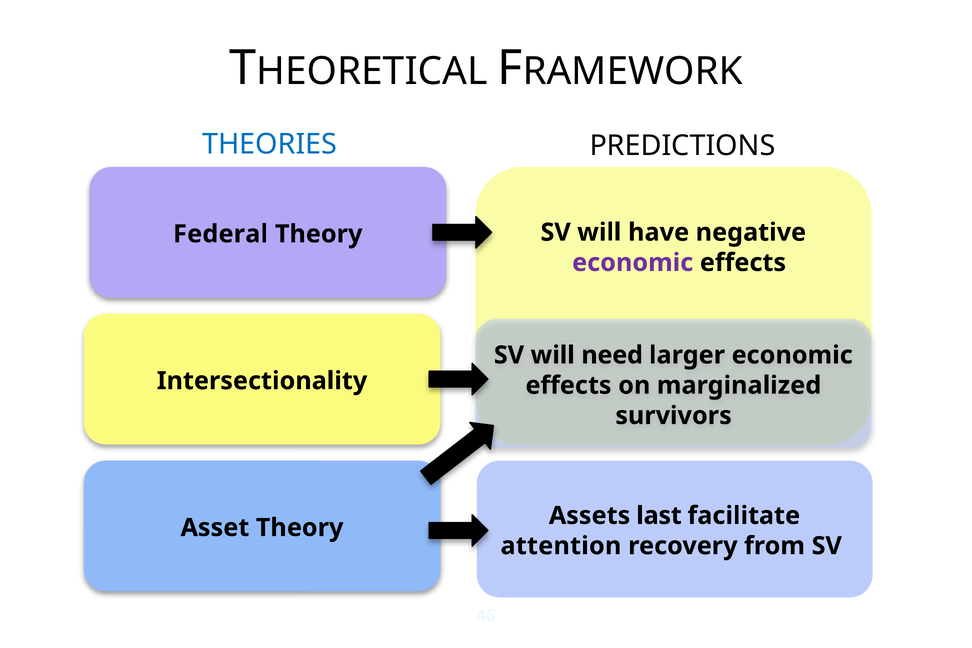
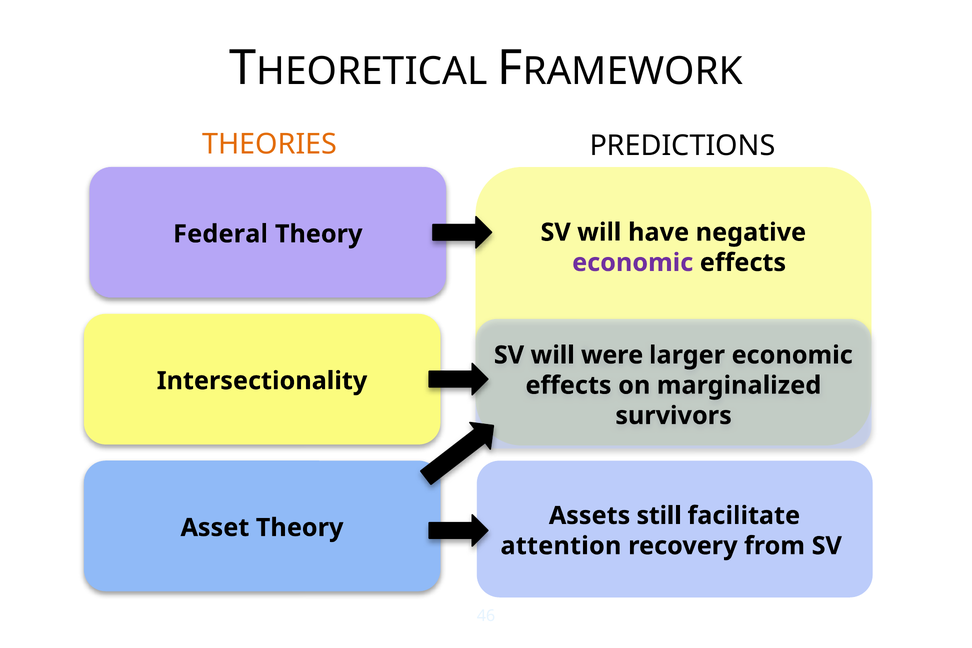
THEORIES colour: blue -> orange (270, 144)
need: need -> were (612, 355)
last: last -> still (659, 516)
